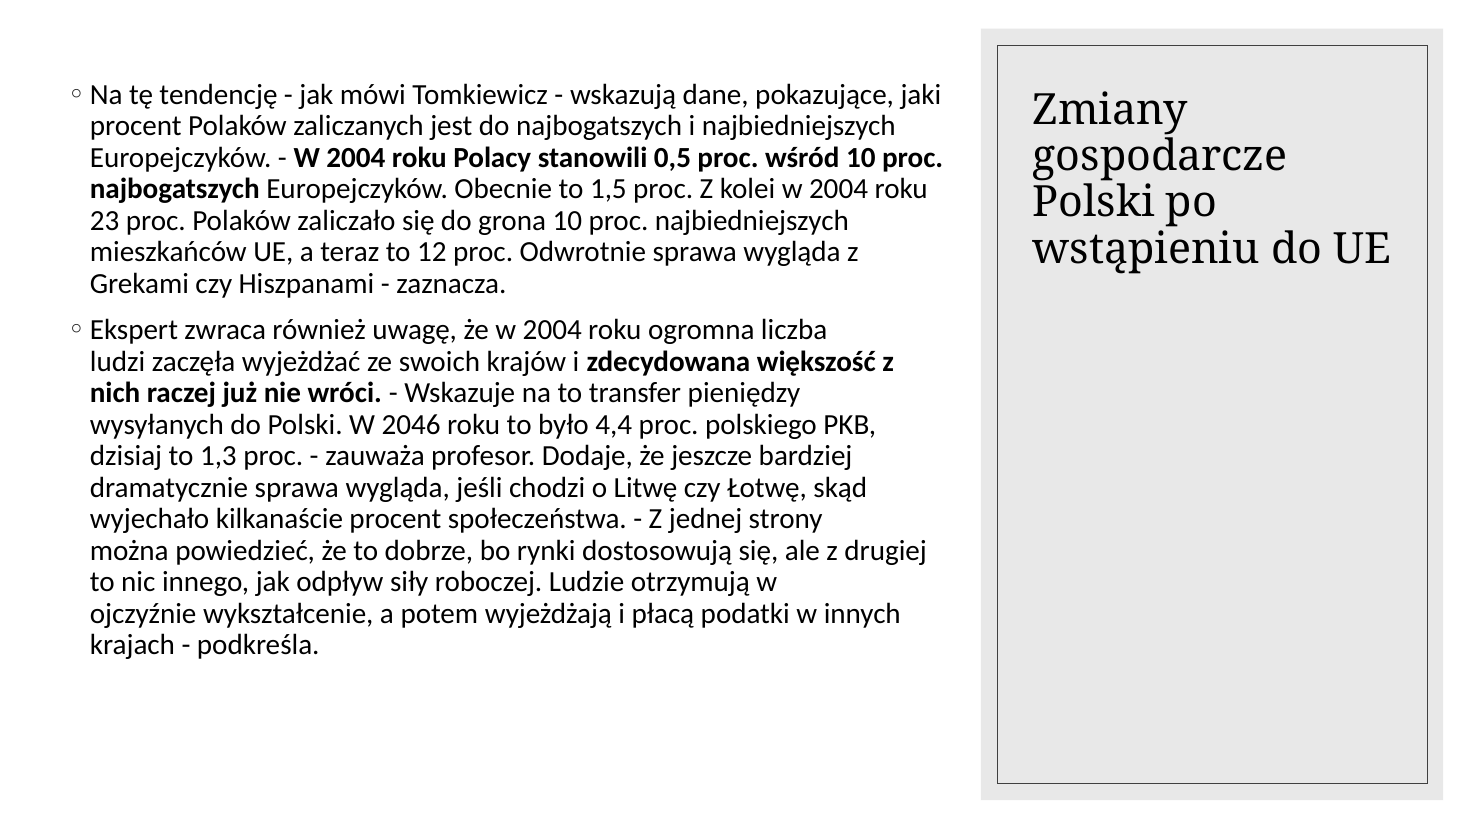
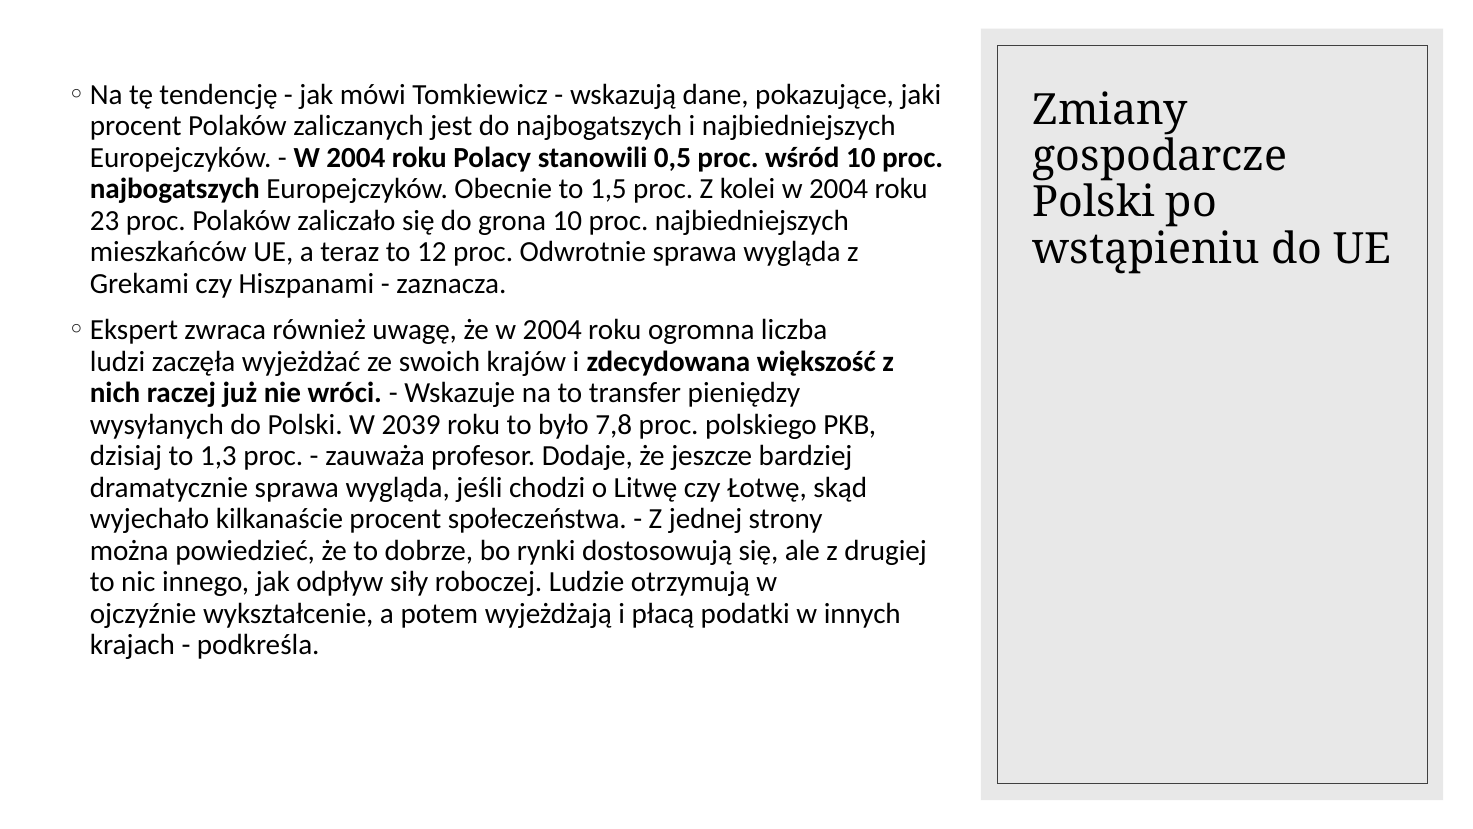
2046: 2046 -> 2039 (411, 424)
4,4: 4,4 -> 7,8 (614, 424)
